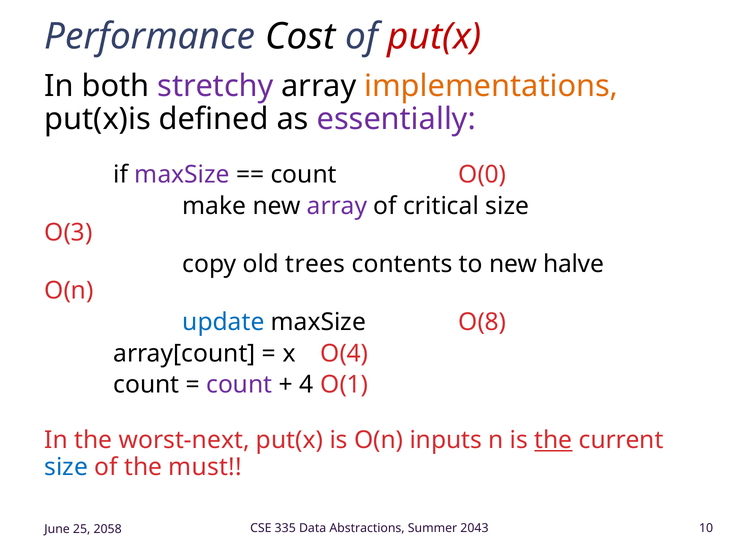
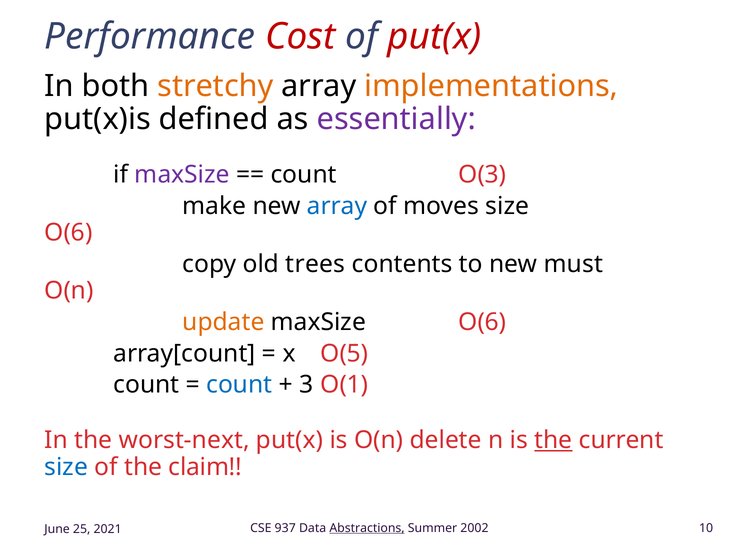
Cost colour: black -> red (300, 37)
stretchy colour: purple -> orange (215, 86)
O(0: O(0 -> O(3 (482, 175)
array colour: purple -> blue (337, 206)
critical: critical -> moves (441, 206)
O(3: O(3 -> O(6 (68, 233)
halve: halve -> must (573, 264)
update colour: blue -> orange (223, 322)
maxSize O(8: O(8 -> O(6 (482, 322)
O(4: O(4 -> O(5 (344, 354)
count colour: purple -> blue (239, 385)
4: 4 -> 3 (306, 385)
inputs: inputs -> delete (446, 441)
must: must -> claim (205, 467)
335: 335 -> 937 (285, 528)
Abstractions underline: none -> present (367, 528)
2043: 2043 -> 2002 (474, 528)
2058: 2058 -> 2021 (108, 529)
